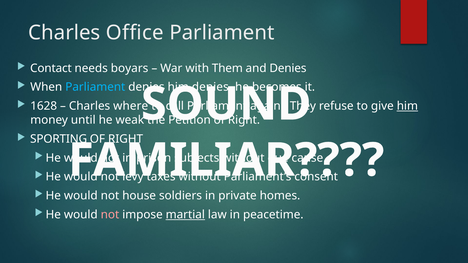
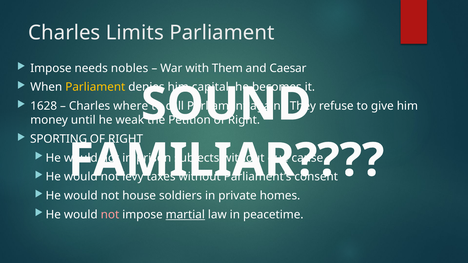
Office: Office -> Limits (135, 33)
Contact: Contact -> Impose (51, 68)
boyars: boyars -> nobles (130, 68)
and Denies: Denies -> Caesar (288, 68)
Parliament colour: light blue -> yellow (95, 87)
him denies: denies -> capital (212, 87)
him underline: present -> none (407, 106)
